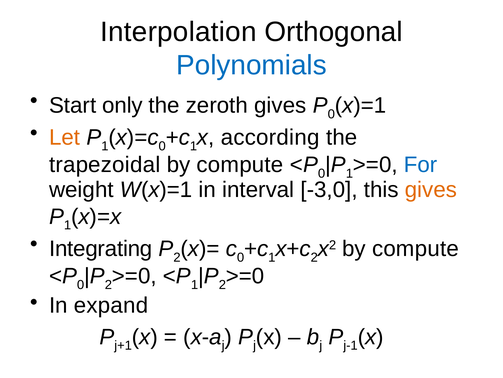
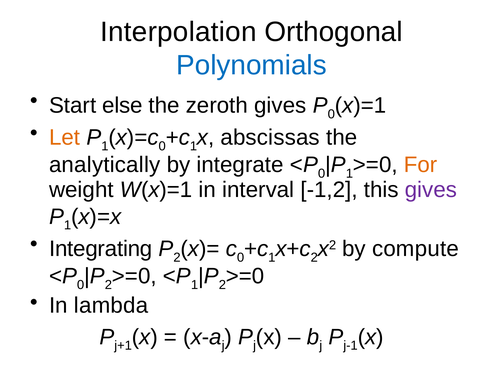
only: only -> else (122, 105)
according: according -> abscissas (270, 137)
trapezoidal: trapezoidal -> analytically (105, 165)
compute: compute -> integrate (240, 165)
For colour: blue -> orange (421, 165)
-3,0: -3,0 -> -1,2 (329, 189)
gives colour: orange -> purple (431, 189)
expand: expand -> lambda (111, 305)
